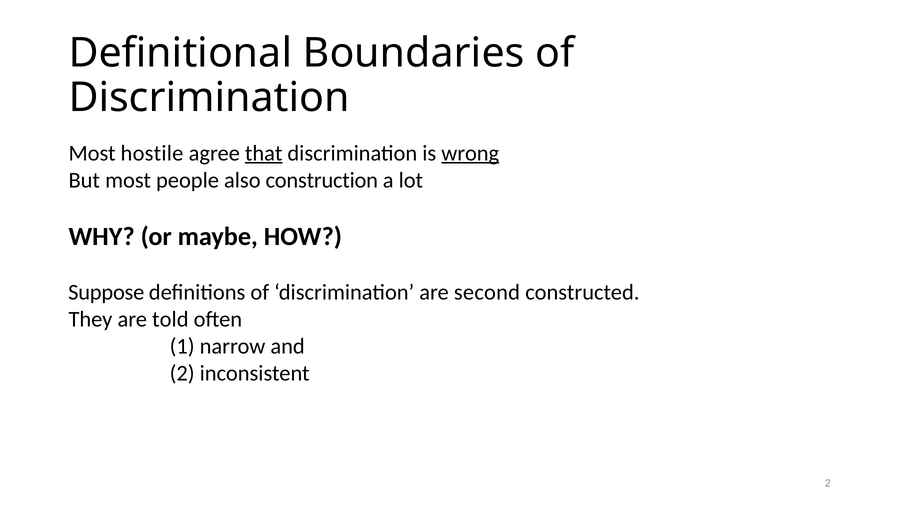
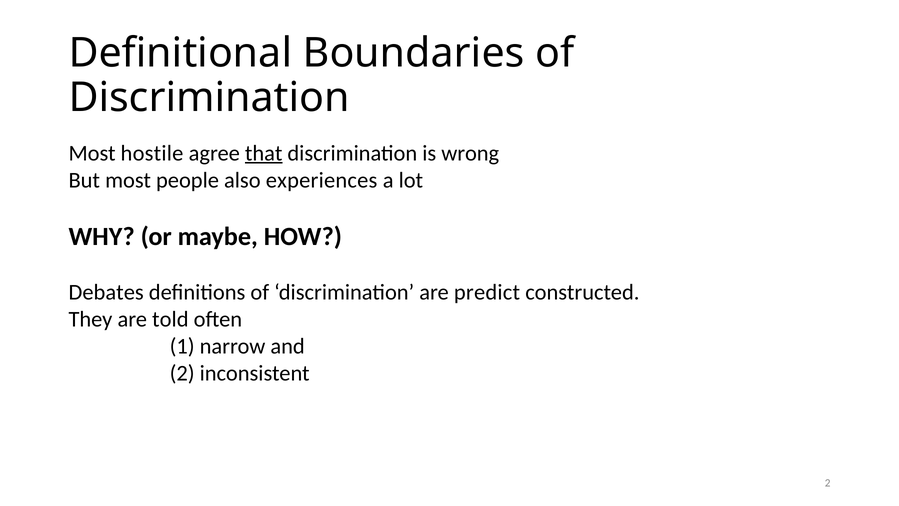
wrong underline: present -> none (470, 153)
construction: construction -> experiences (322, 180)
Suppose: Suppose -> Debates (106, 292)
second: second -> predict (487, 292)
